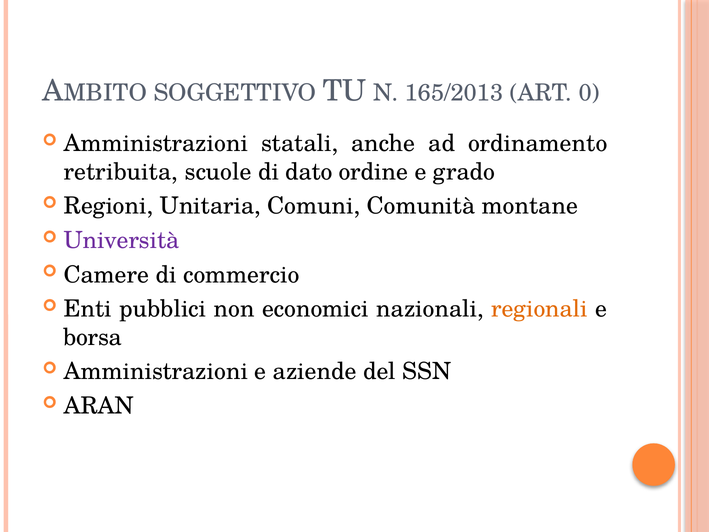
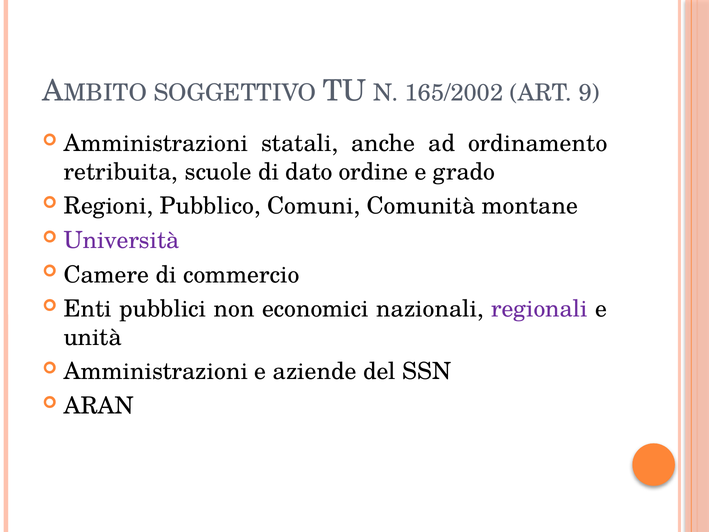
165/2013: 165/2013 -> 165/2002 (454, 93)
0: 0 -> 9 (589, 93)
Unitaria: Unitaria -> Pubblico (210, 206)
regionali colour: orange -> purple (540, 309)
borsa: borsa -> unità (93, 337)
